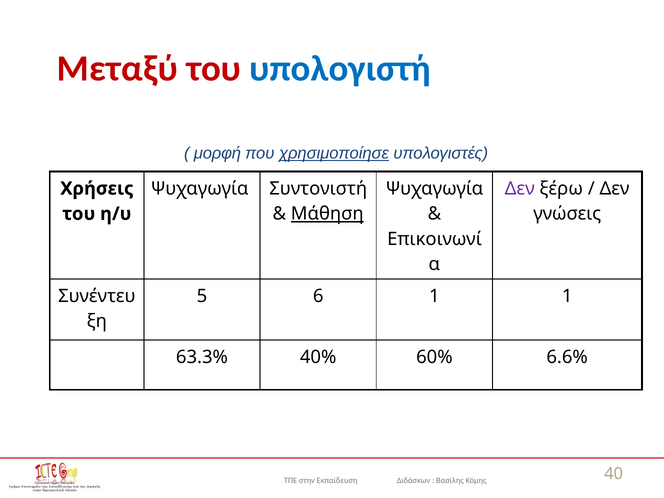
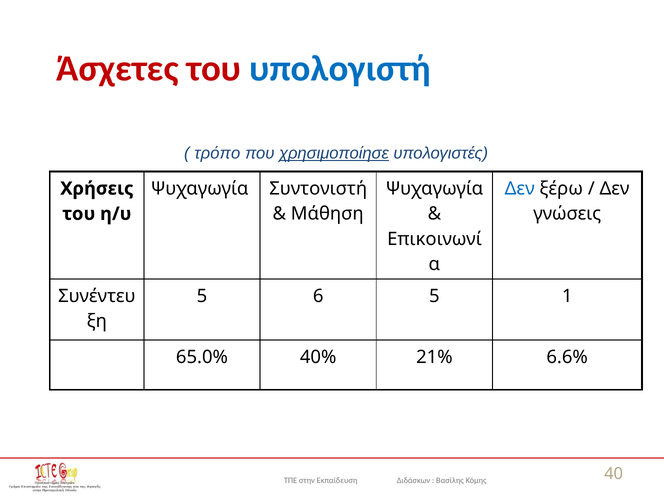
Μεταξύ: Μεταξύ -> Άσχετες (118, 69)
μορφή: μορφή -> τρόπο (217, 154)
Δεν colour: purple -> blue (520, 189)
Μάθηση underline: present -> none (327, 214)
6 1: 1 -> 5 (434, 296)
63.3%: 63.3% -> 65.0% (202, 357)
60%: 60% -> 21% (434, 357)
